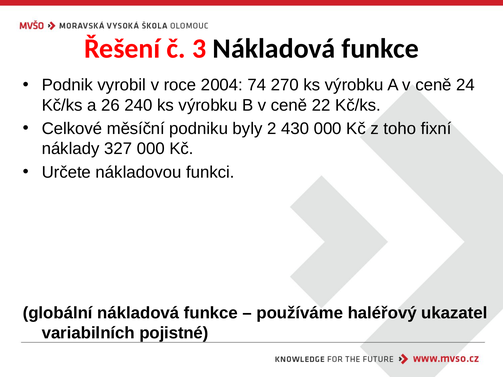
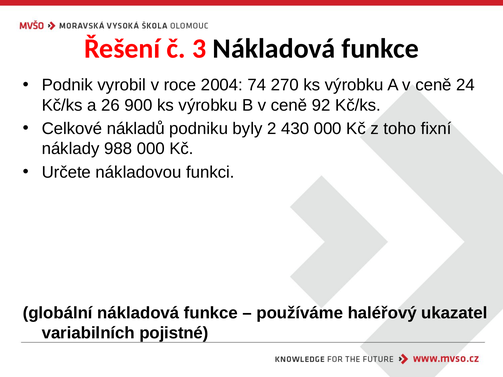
240: 240 -> 900 (139, 105)
22: 22 -> 92 (321, 105)
měsíční: měsíční -> nákladů (136, 129)
327: 327 -> 988 (118, 149)
